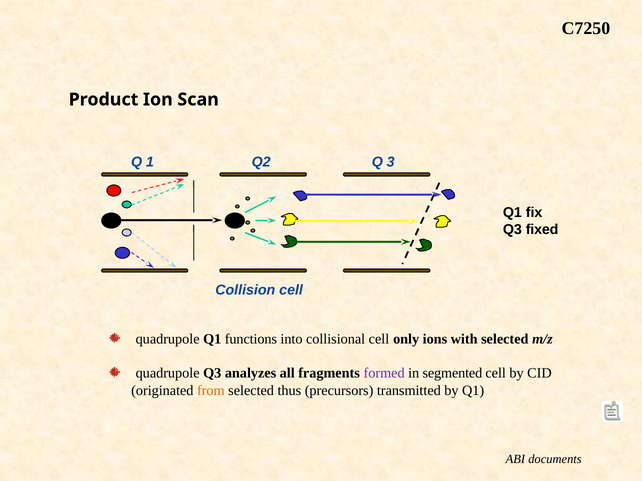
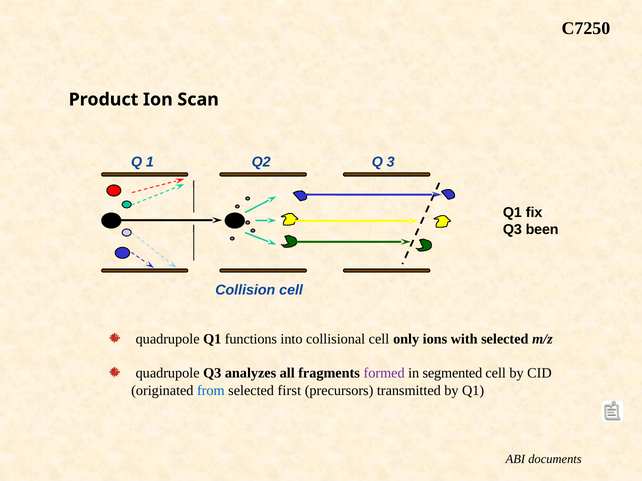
fixed: fixed -> been (542, 230)
from colour: orange -> blue (211, 391)
thus: thus -> first (289, 391)
